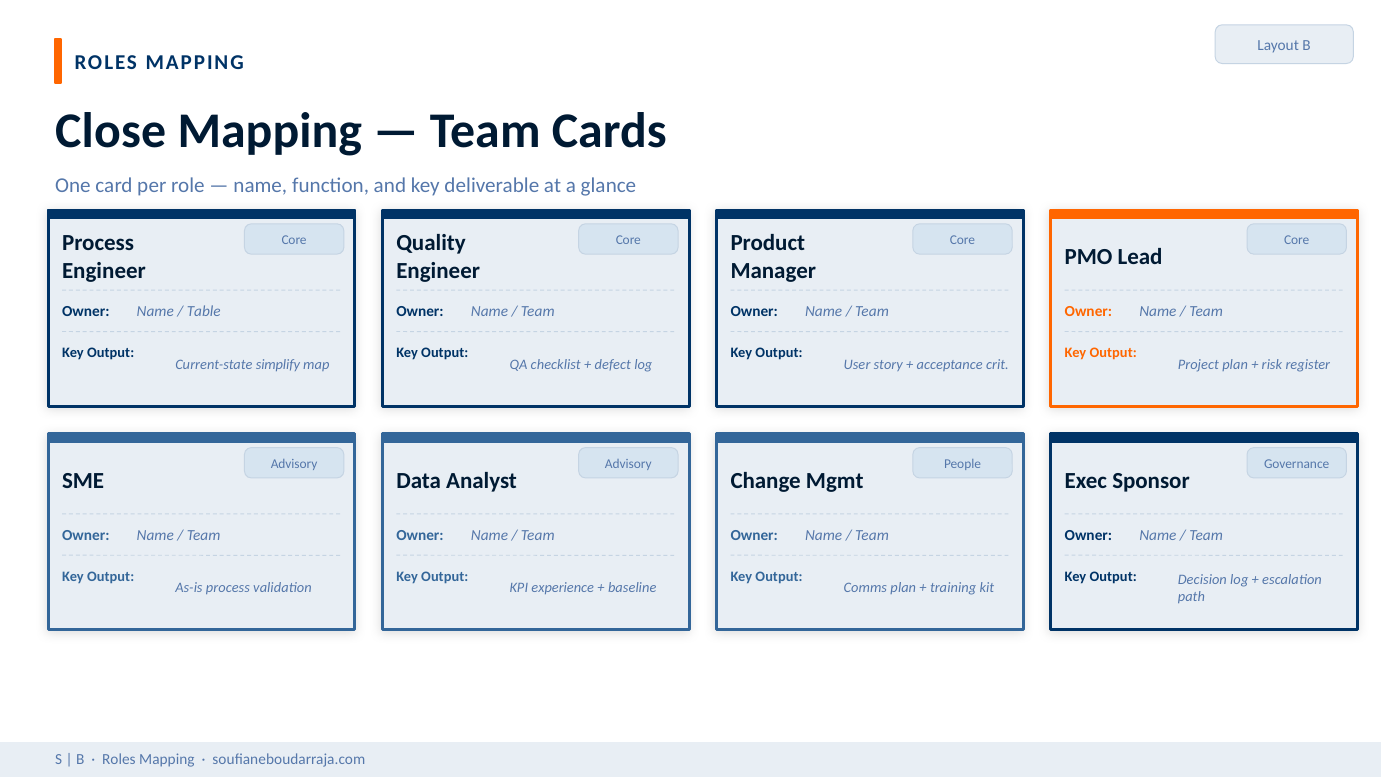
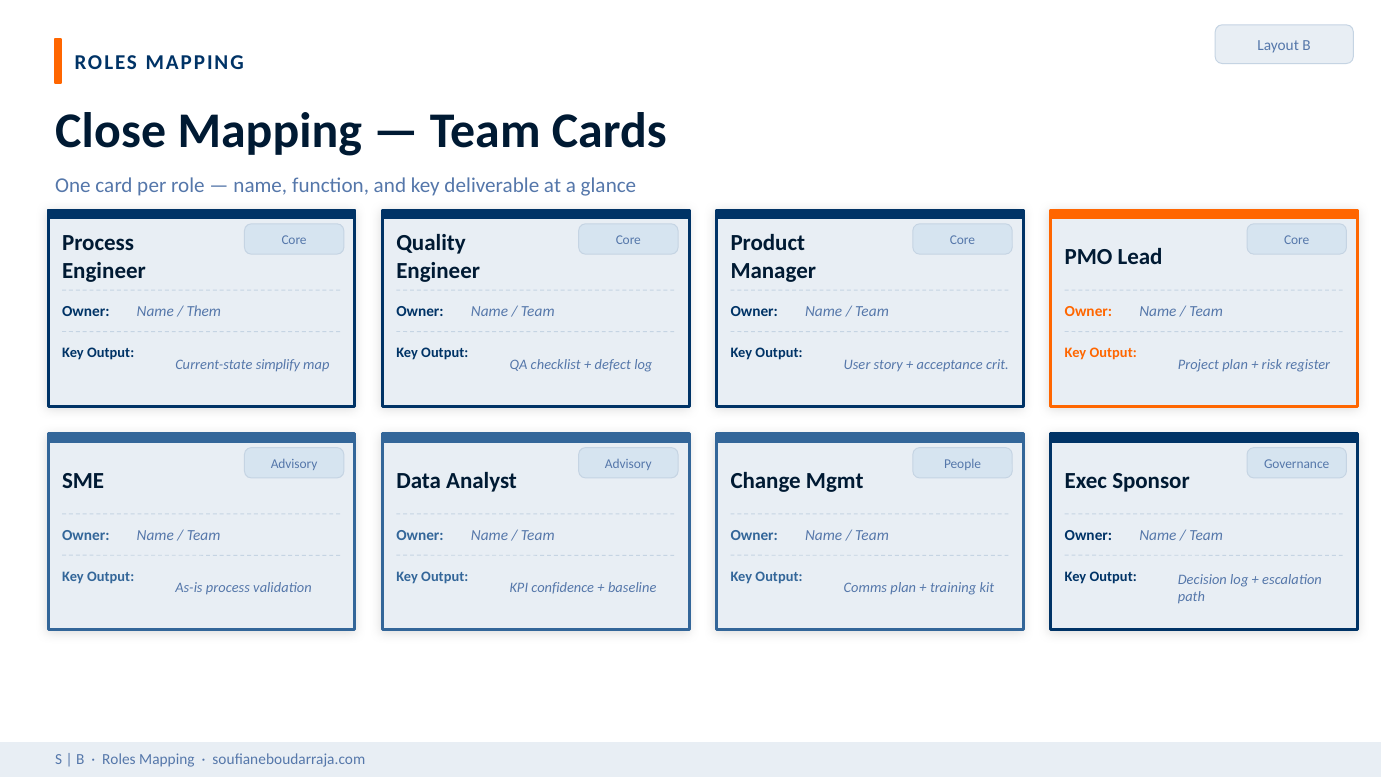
Table: Table -> Them (204, 312)
experience: experience -> confidence (563, 588)
